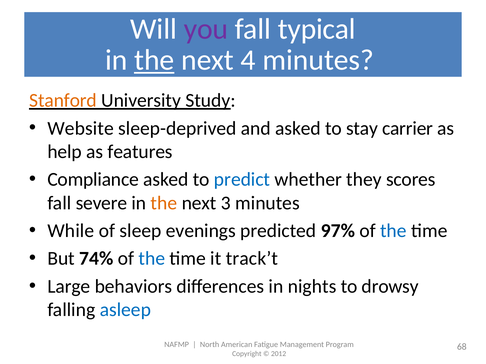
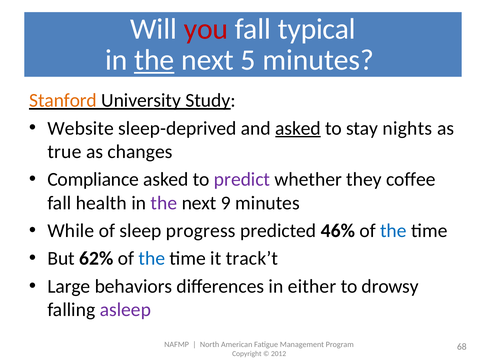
you colour: purple -> red (206, 29)
4: 4 -> 5 (248, 60)
asked underline: none -> present (298, 128)
carrier: carrier -> nights (407, 128)
help: help -> true (64, 152)
features: features -> changes (140, 152)
predict colour: blue -> purple (242, 180)
scores: scores -> coffee (411, 180)
severe: severe -> health (101, 203)
the colour: orange -> purple (164, 203)
3: 3 -> 9 (226, 203)
evenings: evenings -> progress (201, 231)
97%: 97% -> 46% (338, 231)
74%: 74% -> 62% (96, 259)
nights: nights -> either (312, 287)
asleep colour: blue -> purple (125, 310)
